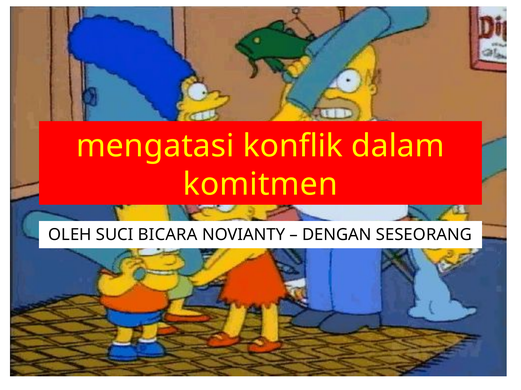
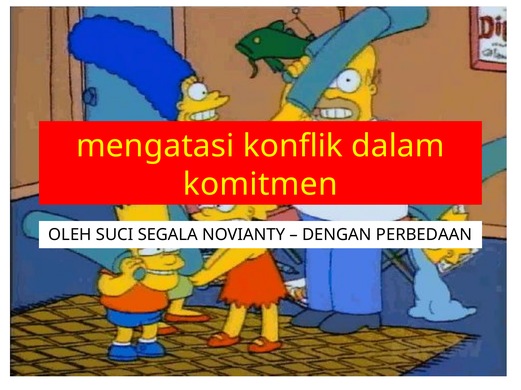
BICARA: BICARA -> SEGALA (168, 235)
SESEORANG: SESEORANG -> PERBEDAAN (424, 235)
